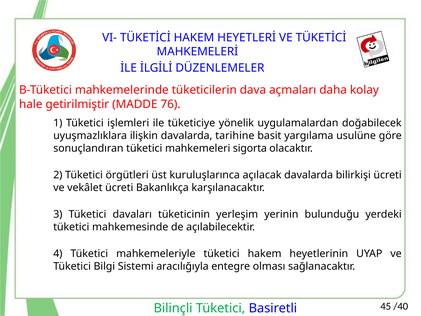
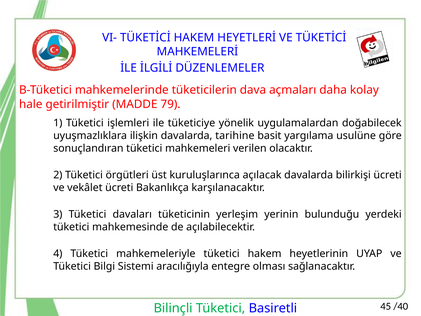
76: 76 -> 79 (171, 104)
sigorta: sigorta -> verilen (250, 148)
